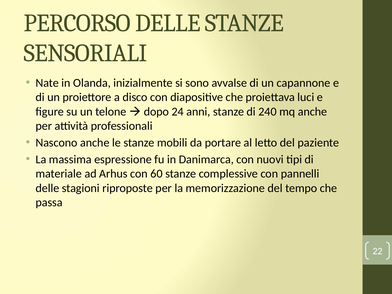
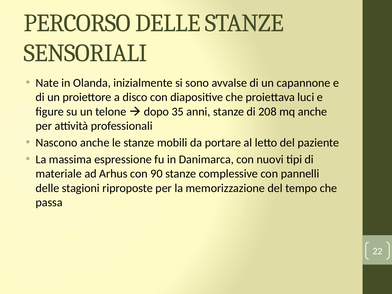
24: 24 -> 35 (178, 112)
240: 240 -> 208 (267, 112)
60: 60 -> 90 (157, 174)
